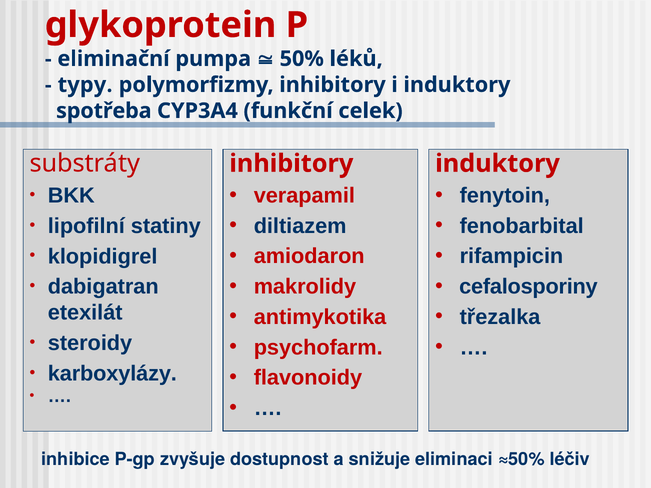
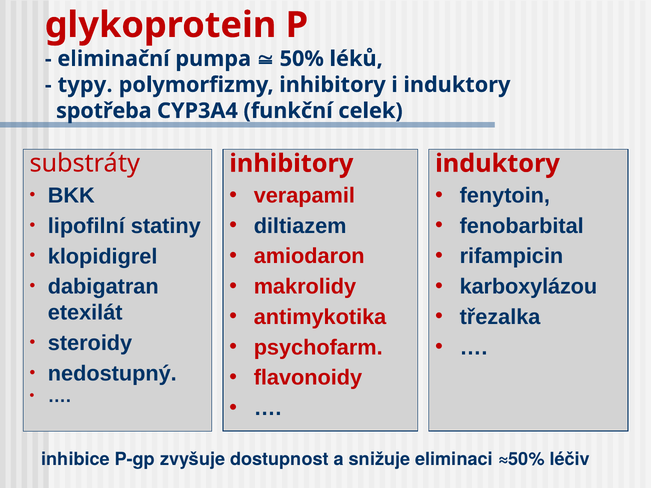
cefalosporiny: cefalosporiny -> karboxylázou (528, 287)
karboxylázy: karboxylázy -> nedostupný (112, 374)
